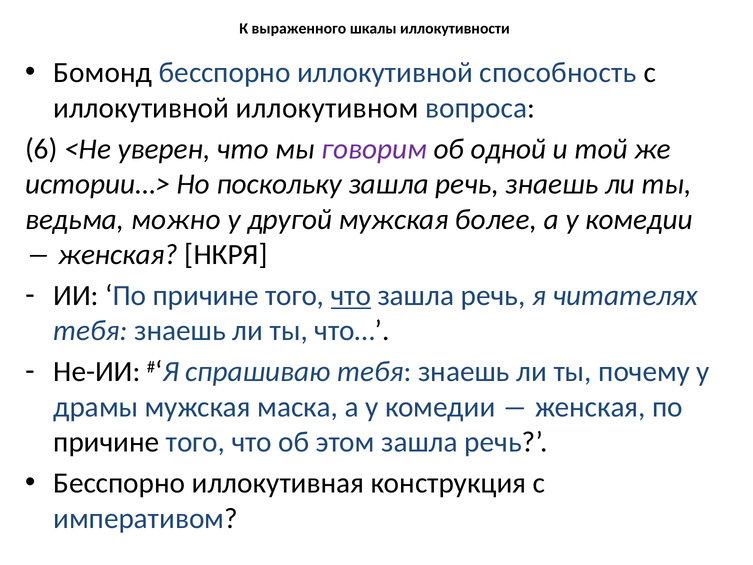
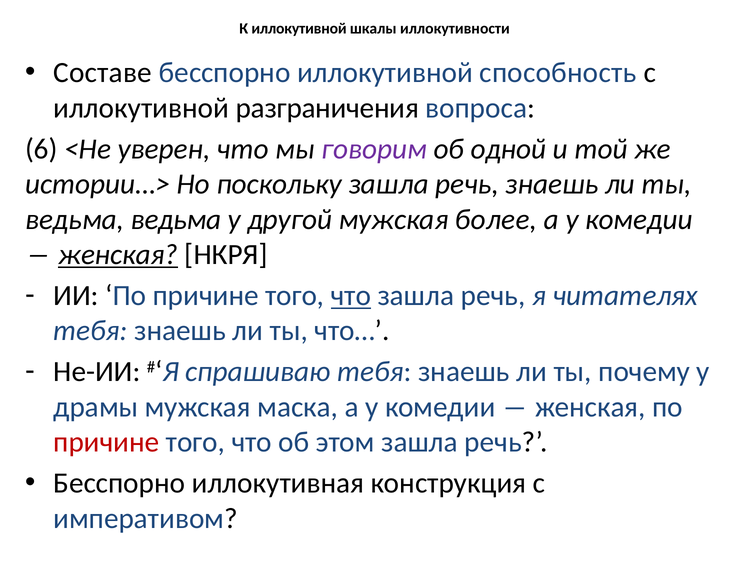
К выраженного: выраженного -> иллокутивной (299, 28)
Бомонд: Бомонд -> Составе (103, 73)
иллокутивном: иллокутивном -> разграничения (327, 108)
ведьма можно: можно -> ведьма (176, 219)
женская underline: none -> present (118, 254)
причине colour: black -> red (106, 442)
